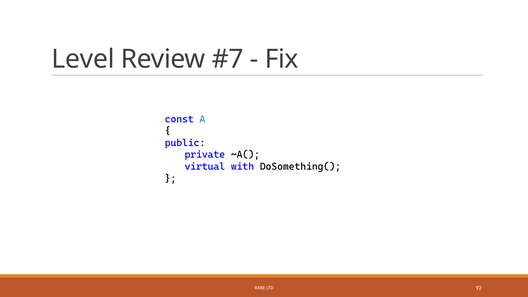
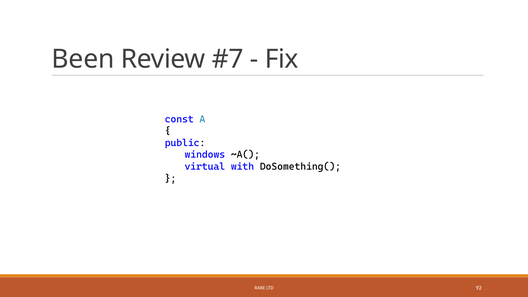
Level: Level -> Been (83, 59)
private: private -> windows (205, 155)
